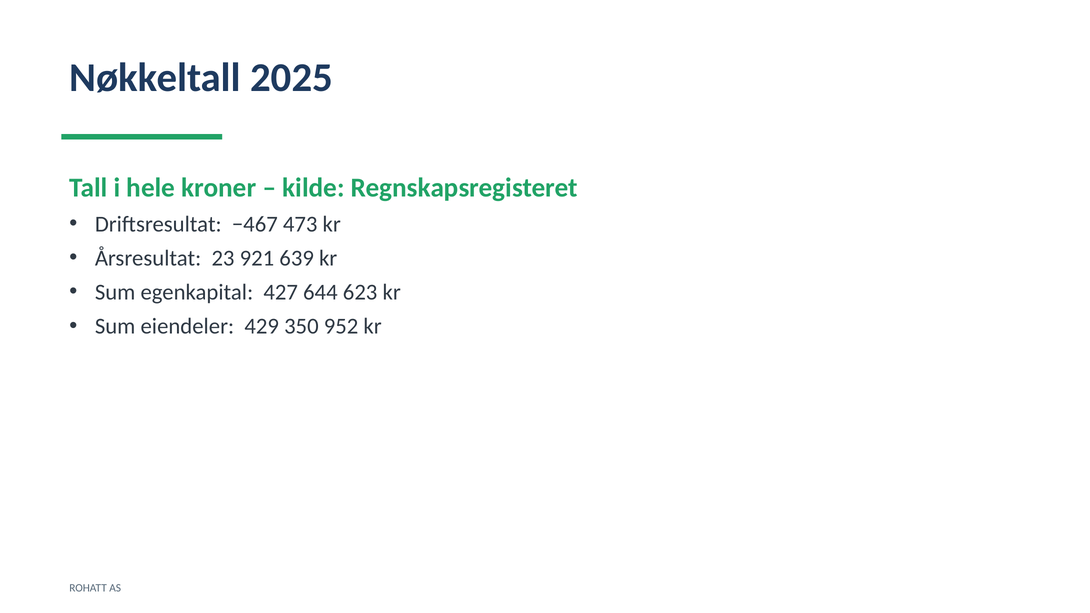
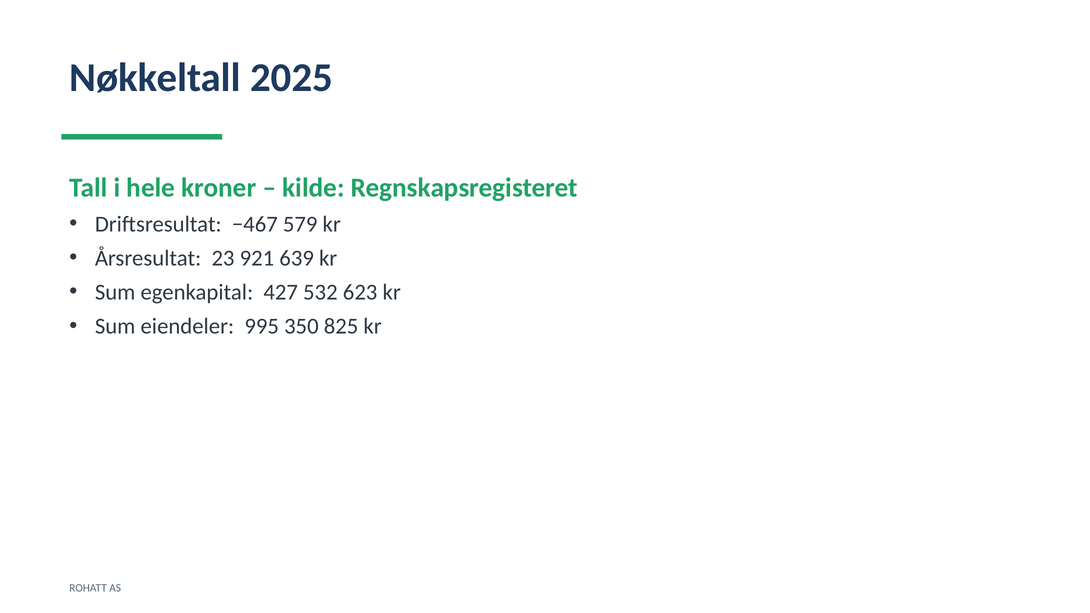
473: 473 -> 579 (300, 224)
644: 644 -> 532 (320, 292)
429: 429 -> 995 (262, 326)
952: 952 -> 825 (341, 326)
